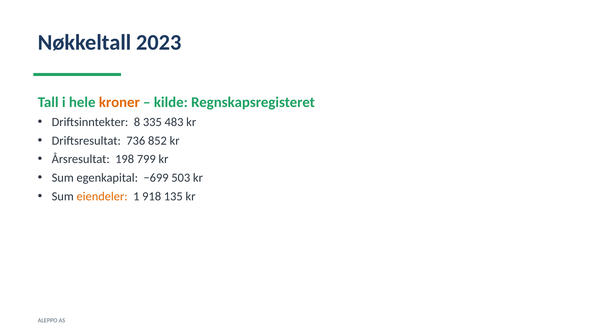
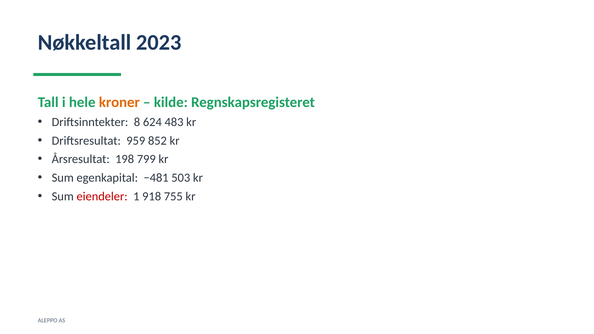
335: 335 -> 624 (152, 122)
736: 736 -> 959 (136, 141)
−699: −699 -> −481 (156, 178)
eiendeler colour: orange -> red (102, 196)
135: 135 -> 755 (173, 196)
